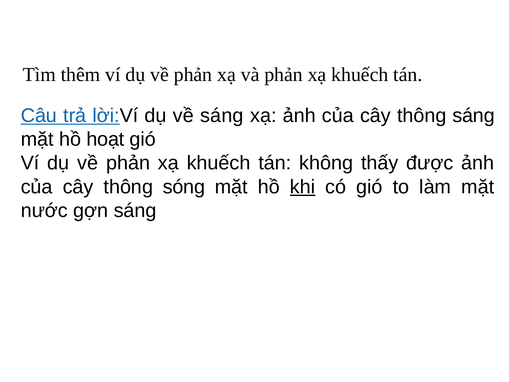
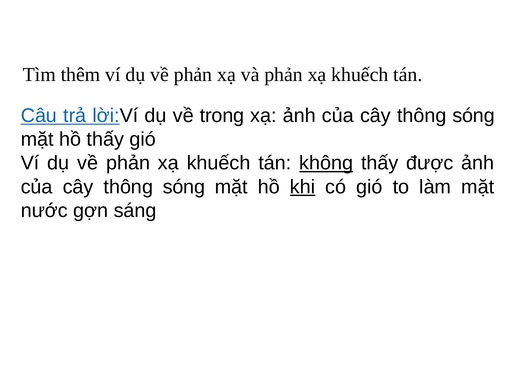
về sáng: sáng -> trong (222, 115)
sáng: sáng -> sóng (474, 115)
hồ hoạt: hoạt -> thấy (105, 139)
không underline: none -> present (326, 163)
